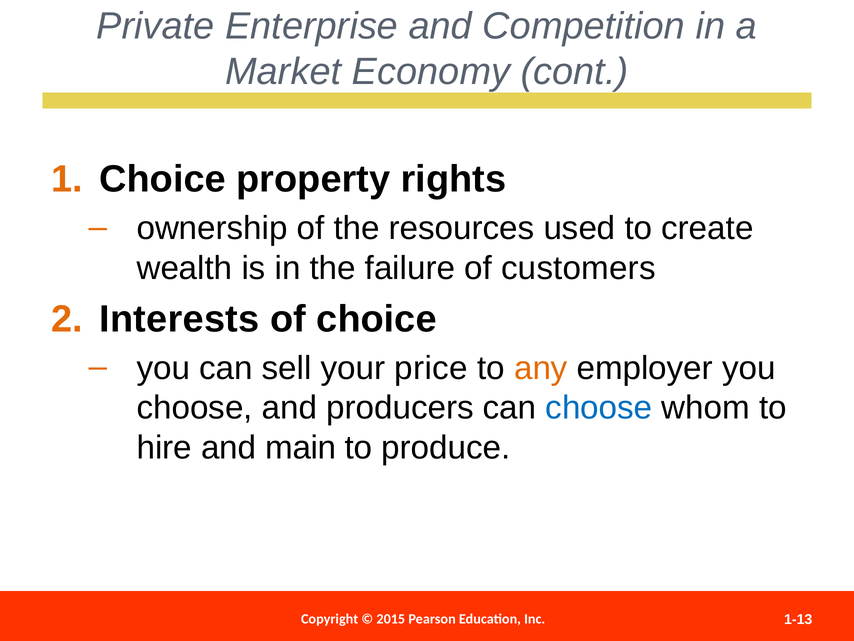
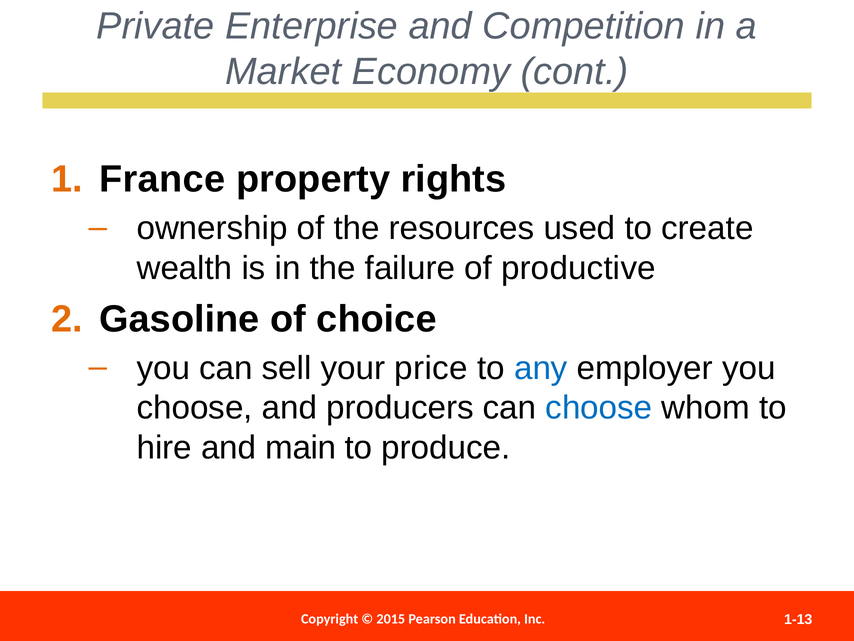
Choice: Choice -> France (162, 179)
customers: customers -> productive (578, 268)
Interests: Interests -> Gasoline (179, 319)
any colour: orange -> blue (541, 368)
